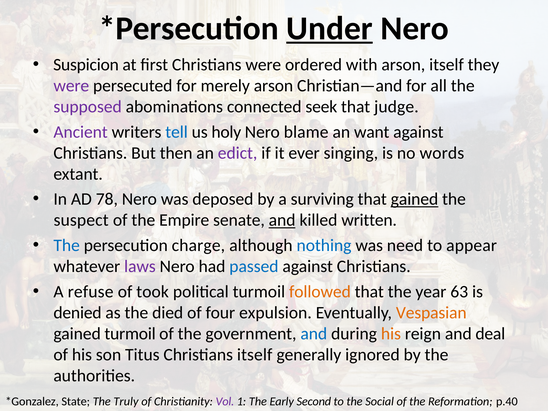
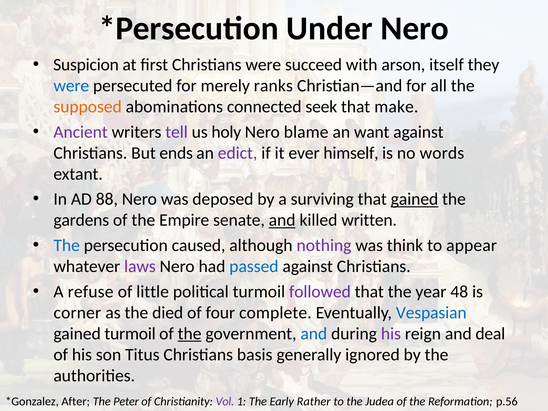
Under underline: present -> none (330, 28)
ordered: ordered -> succeed (314, 65)
were colour: purple -> blue (71, 86)
merely arson: arson -> ranks (273, 86)
supposed colour: purple -> orange (88, 107)
judge: judge -> make (396, 107)
tell colour: blue -> purple (177, 132)
then: then -> ends (176, 153)
singing: singing -> himself (351, 153)
78: 78 -> 88 (107, 199)
suspect: suspect -> gardens (81, 220)
charge: charge -> caused (199, 245)
nothing colour: blue -> purple (324, 245)
need: need -> think (405, 245)
took: took -> little (153, 292)
followed colour: orange -> purple (320, 292)
63: 63 -> 48 (459, 292)
denied: denied -> corner (77, 313)
expulsion: expulsion -> complete (275, 313)
Vespasian colour: orange -> blue (431, 313)
the underline: none -> present (190, 334)
his colour: orange -> purple (391, 334)
Christians itself: itself -> basis (255, 355)
State: State -> After (76, 402)
Truly: Truly -> Peter (126, 402)
Second: Second -> Rather (314, 402)
Social: Social -> Judea (380, 402)
p.40: p.40 -> p.56 (507, 402)
